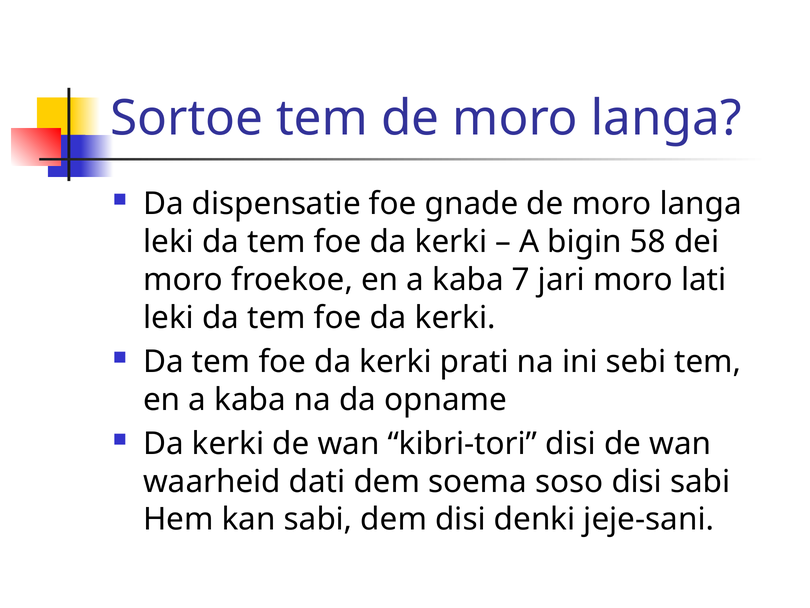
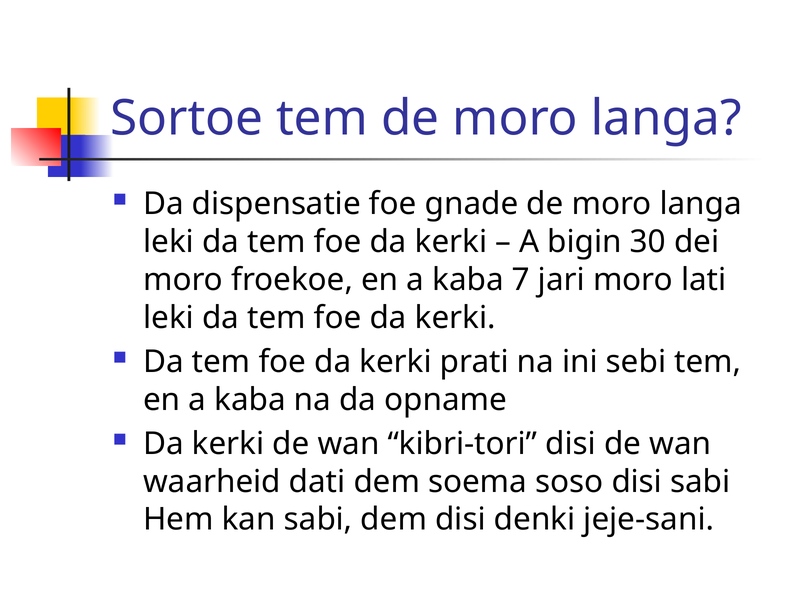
58: 58 -> 30 (648, 242)
